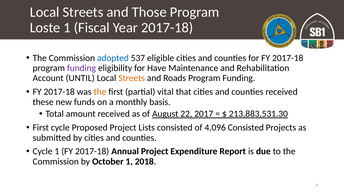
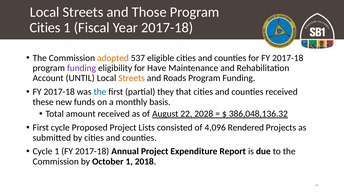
Loste: Loste -> Cities (45, 28)
adopted colour: blue -> orange (113, 58)
the colour: orange -> blue (100, 92)
vital: vital -> they (166, 92)
2017: 2017 -> 2028 (204, 114)
213,883,531.30: 213,883,531.30 -> 386,048,136.32 (258, 114)
4,096 Consisted: Consisted -> Rendered (246, 127)
